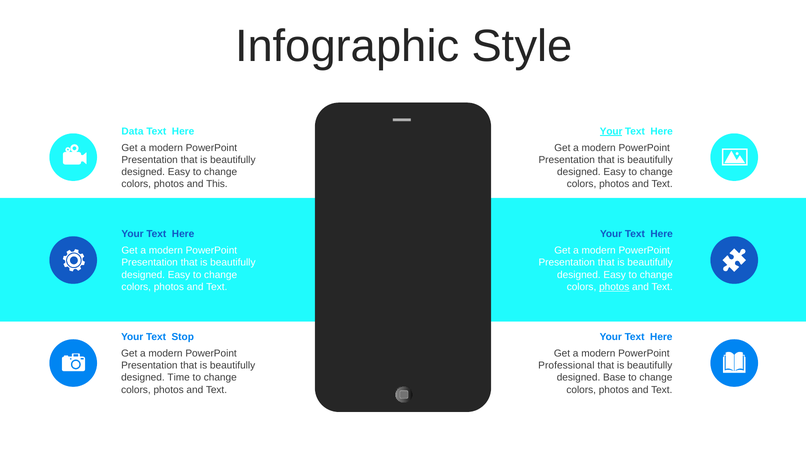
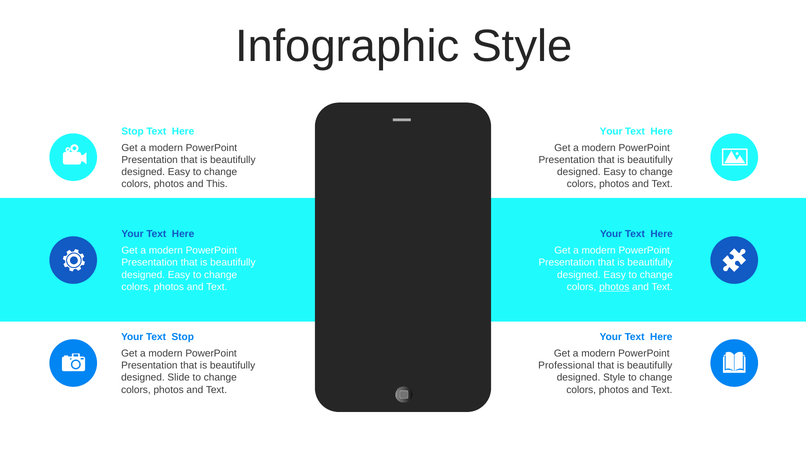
Data: Data -> Stop (133, 131)
Your underline: present -> none (611, 131)
Time: Time -> Slide (179, 378)
designed Base: Base -> Style (614, 378)
